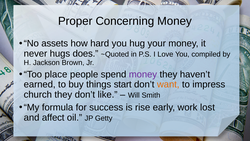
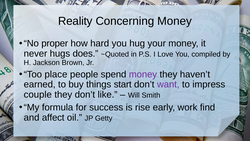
Proper: Proper -> Reality (75, 21)
assets: assets -> proper (55, 43)
want colour: orange -> purple (168, 84)
church: church -> couple (38, 94)
lost: lost -> find (208, 107)
